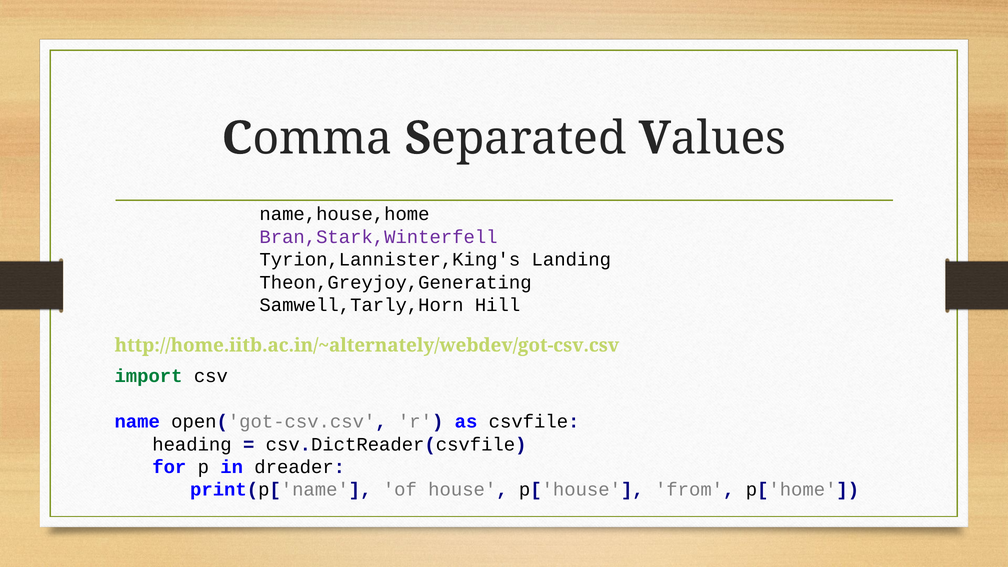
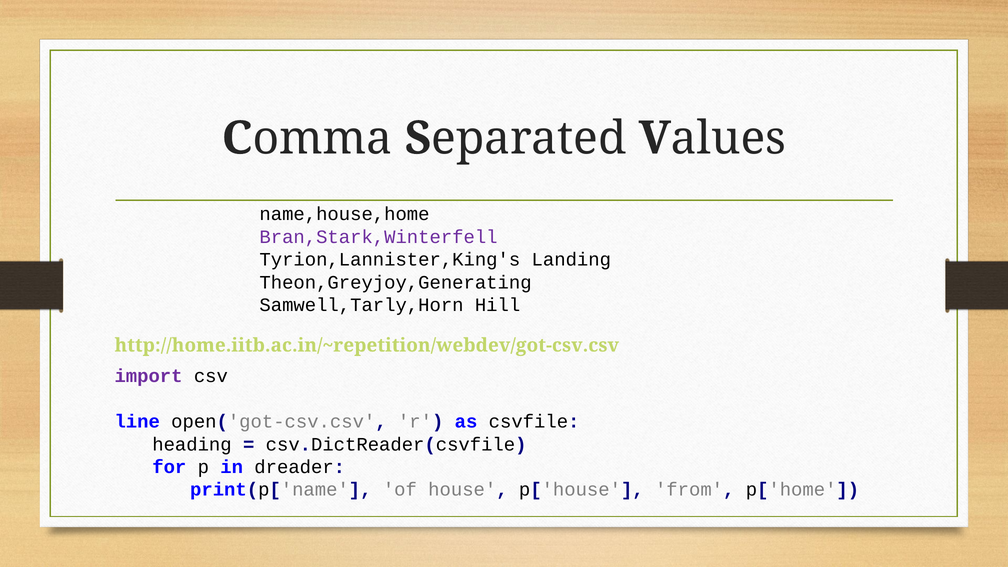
http://home.iitb.ac.in/~alternately/webdev/got-csv.csv: http://home.iitb.ac.in/~alternately/webdev/got-csv.csv -> http://home.iitb.ac.in/~repetition/webdev/got-csv.csv (367, 345)
import colour: green -> purple (149, 376)
name: name -> line (137, 422)
